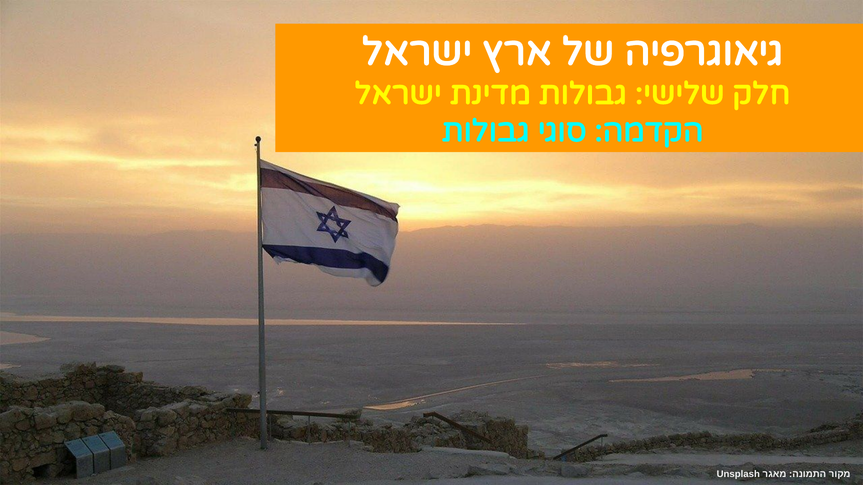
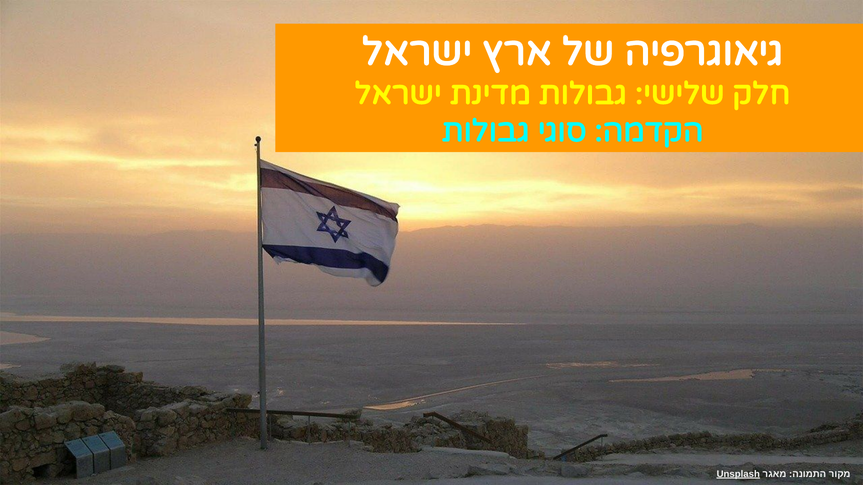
Unsplash underline: none -> present (738, 474)
